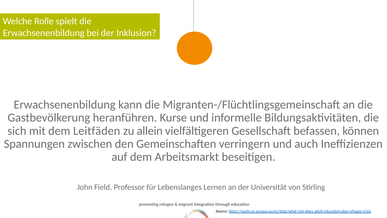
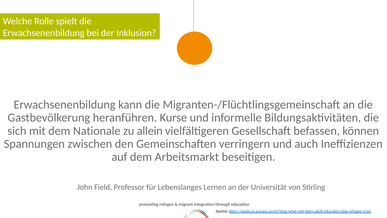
Leitfäden: Leitfäden -> Nationale (97, 131)
